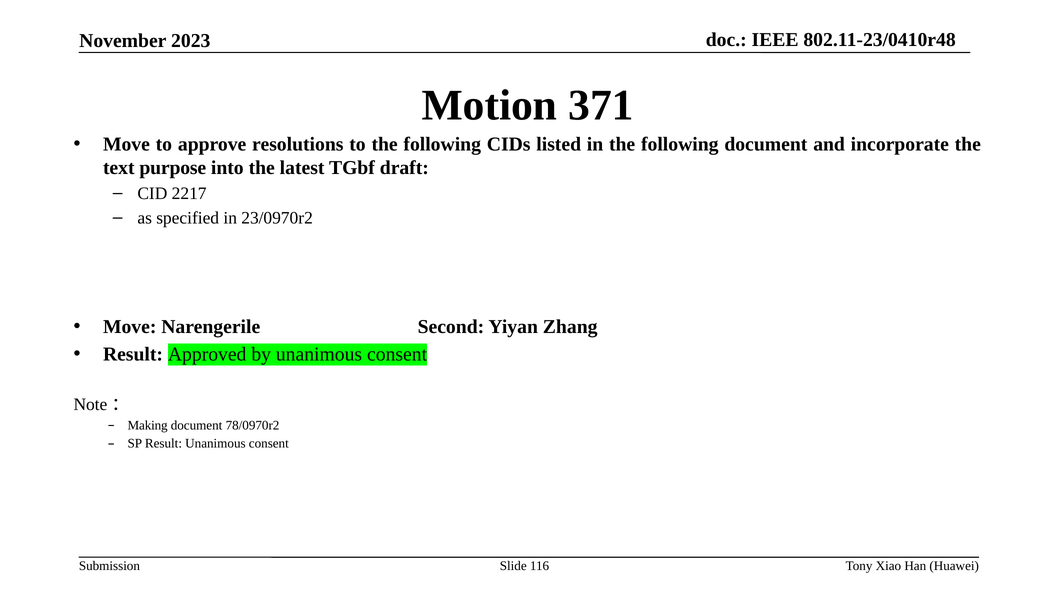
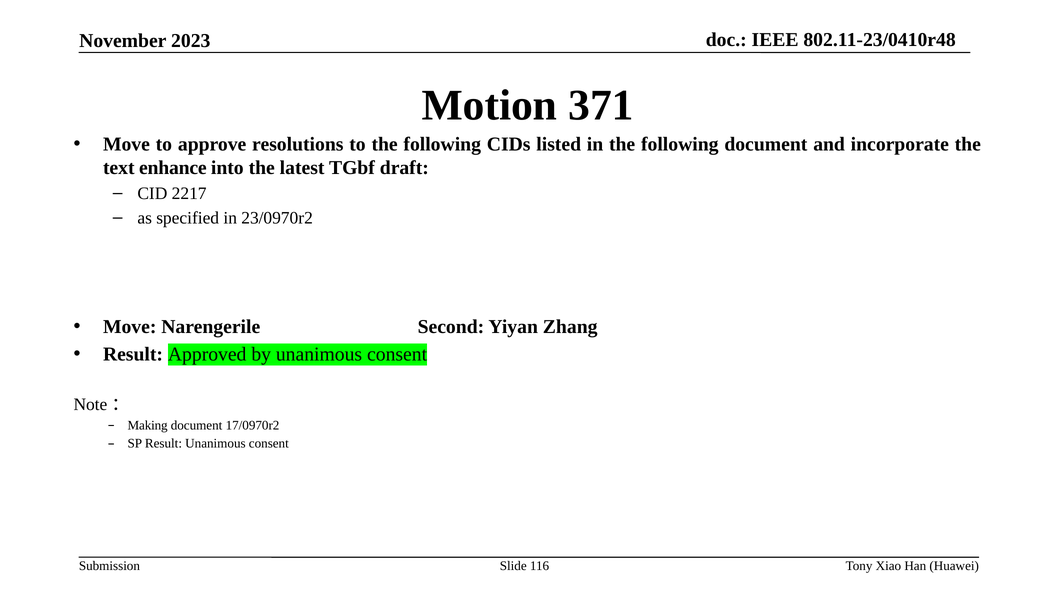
purpose: purpose -> enhance (173, 168)
78/0970r2: 78/0970r2 -> 17/0970r2 (253, 425)
